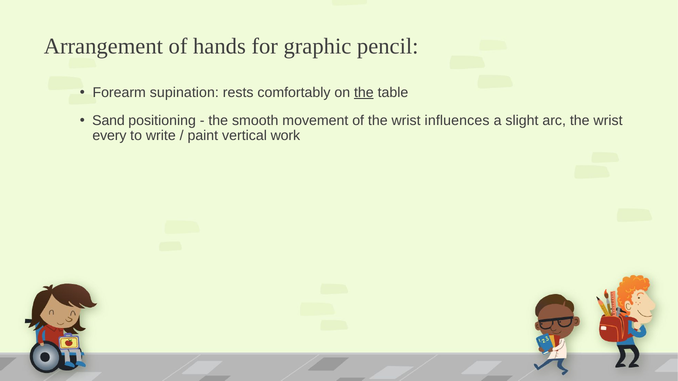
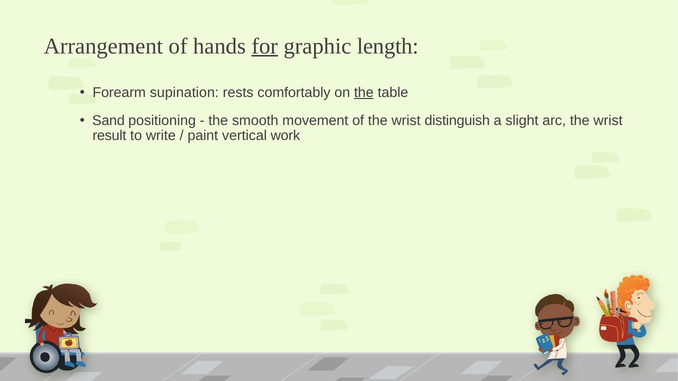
for underline: none -> present (265, 46)
pencil: pencil -> length (388, 46)
influences: influences -> distinguish (457, 121)
every: every -> result (109, 136)
